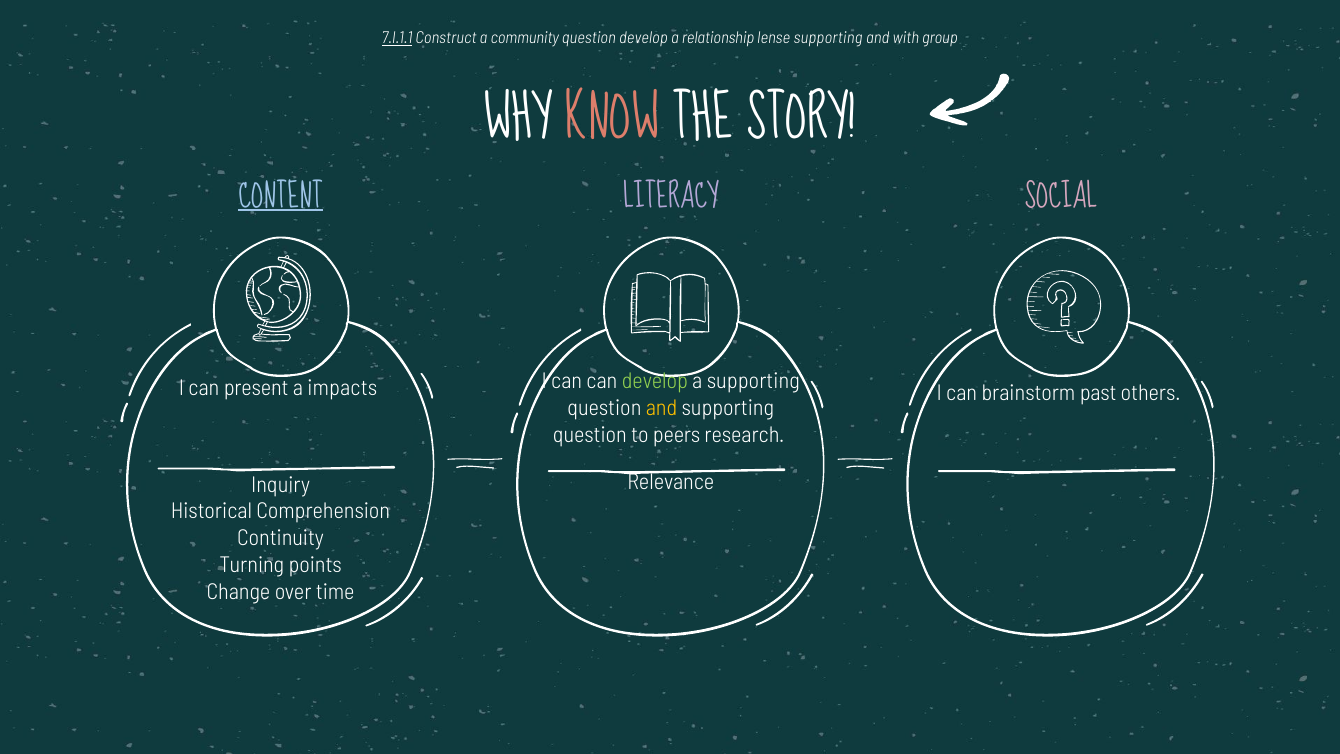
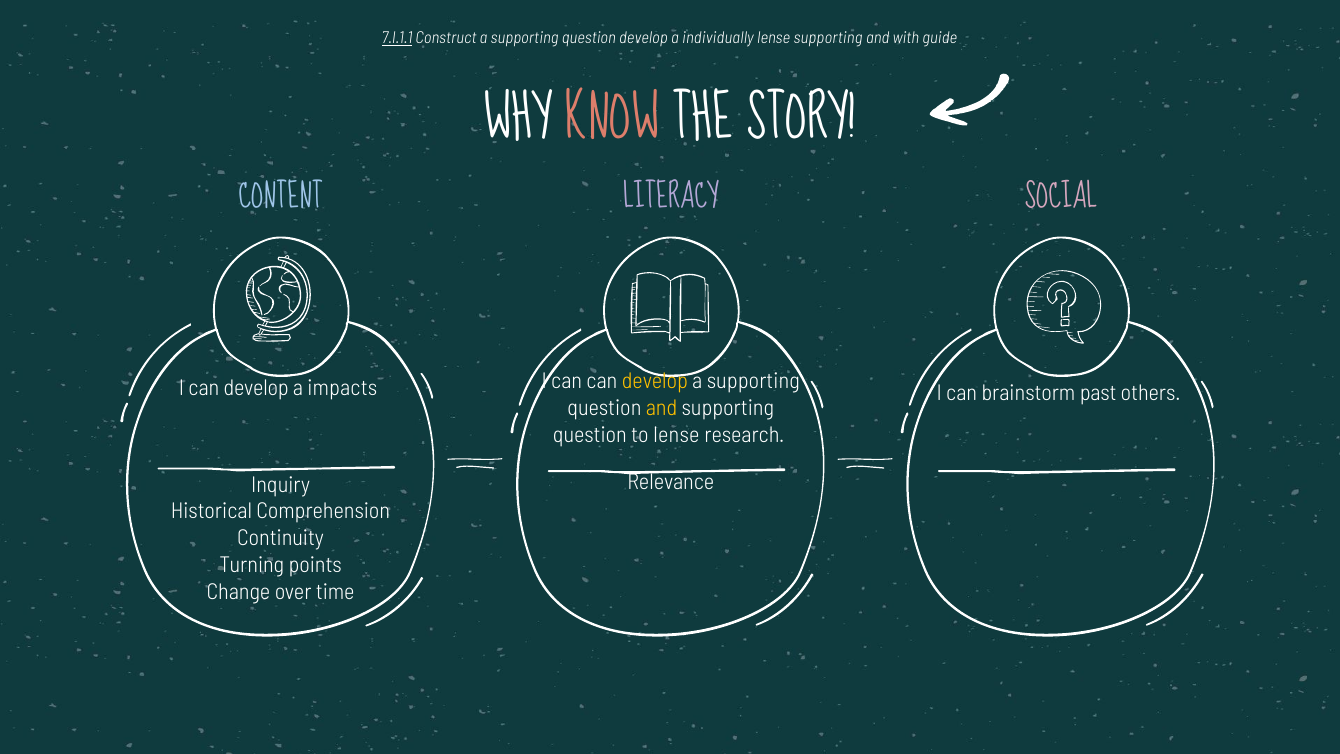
Construct a community: community -> supporting (525, 38)
relationship: relationship -> individually (718, 38)
group: group -> guide (940, 38)
CONTENT underline: present -> none (281, 197)
I can present: present -> develop (256, 388)
develop colour: light green -> yellow (655, 381)
to peers: peers -> lense (676, 435)
